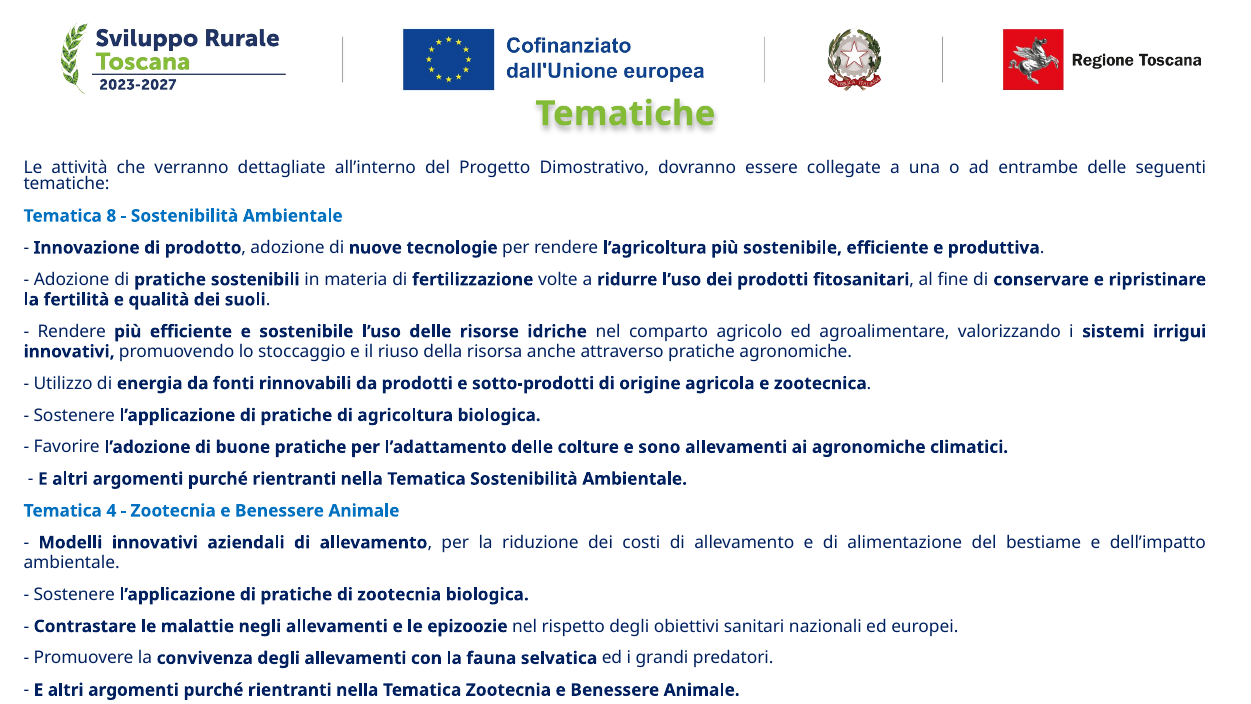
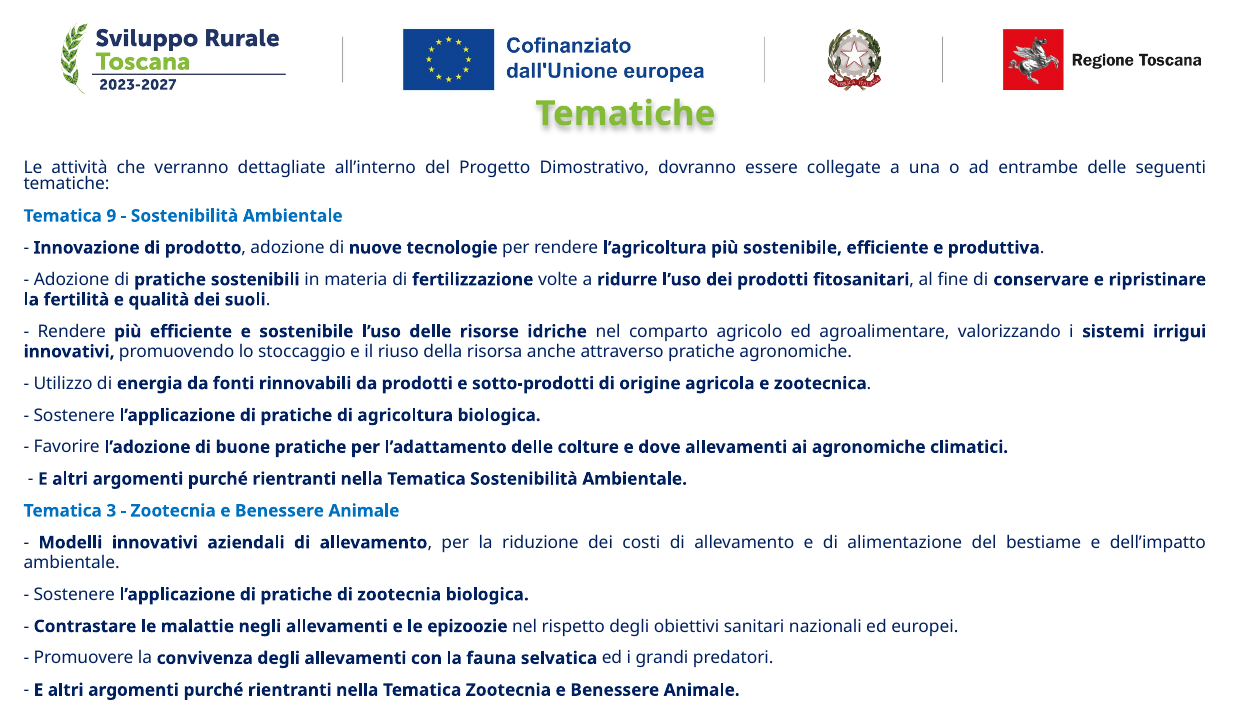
8: 8 -> 9 (111, 216)
sono: sono -> dove (659, 447)
4: 4 -> 3 (111, 511)
